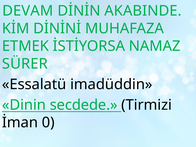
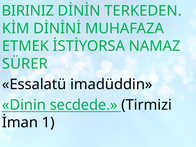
DEVAM: DEVAM -> BIRINIZ (28, 11)
AKABINDE: AKABINDE -> TERKEDEN (143, 11)
0: 0 -> 1 (48, 123)
